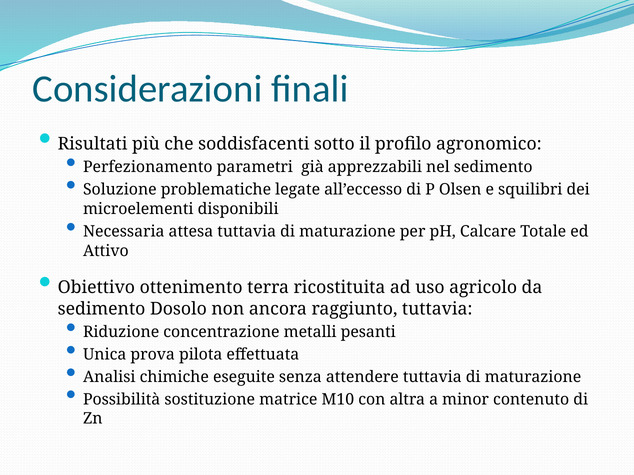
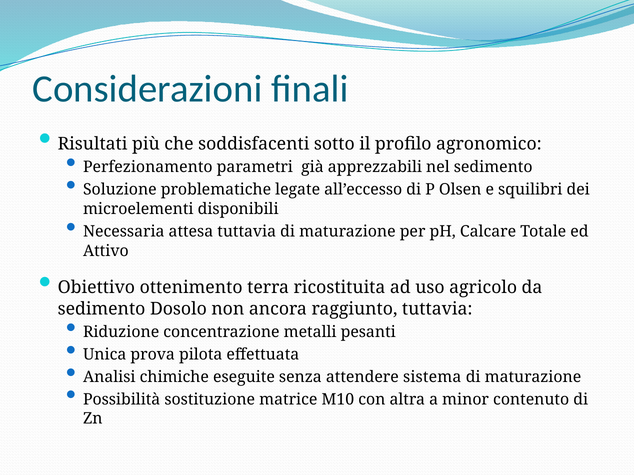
attendere tuttavia: tuttavia -> sistema (432, 377)
